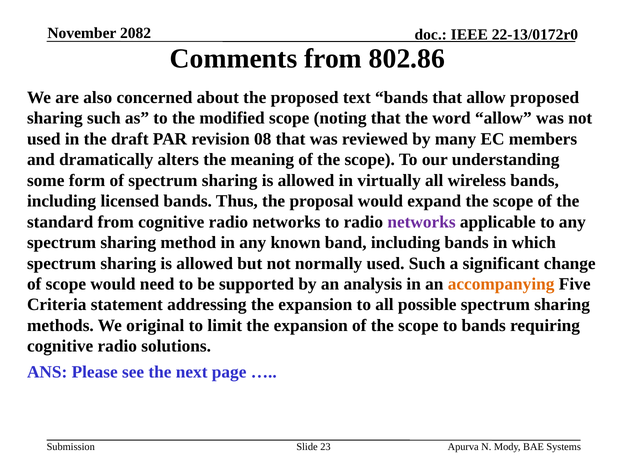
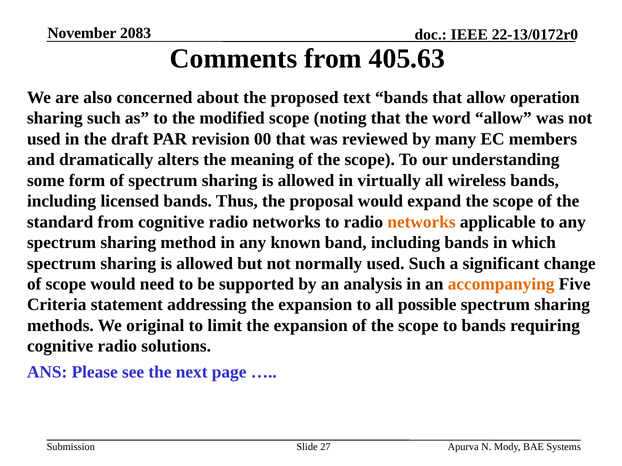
2082: 2082 -> 2083 (136, 33)
802.86: 802.86 -> 405.63 (407, 59)
allow proposed: proposed -> operation (545, 98)
08: 08 -> 00 (263, 139)
networks colour: purple -> orange (422, 222)
23: 23 -> 27 (325, 447)
